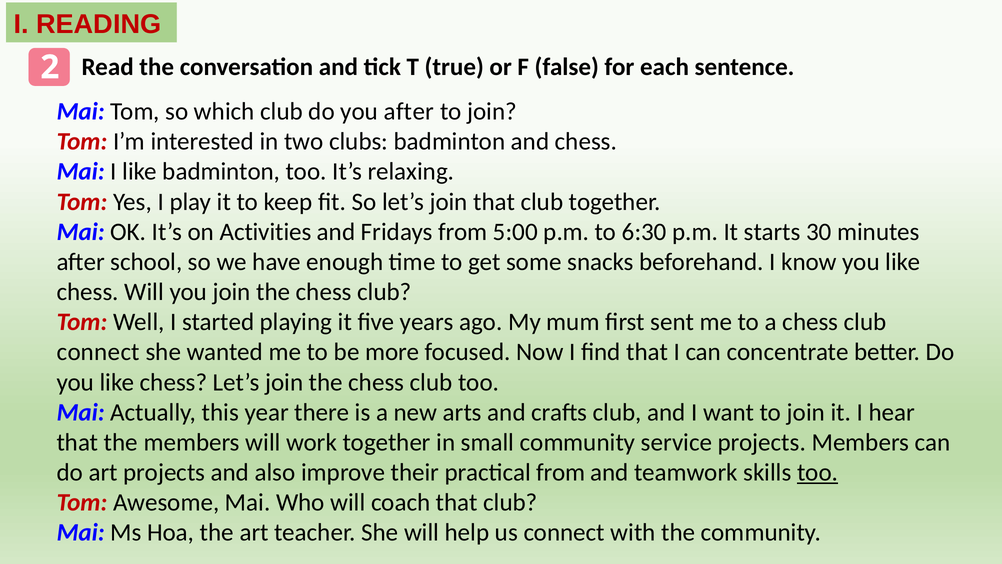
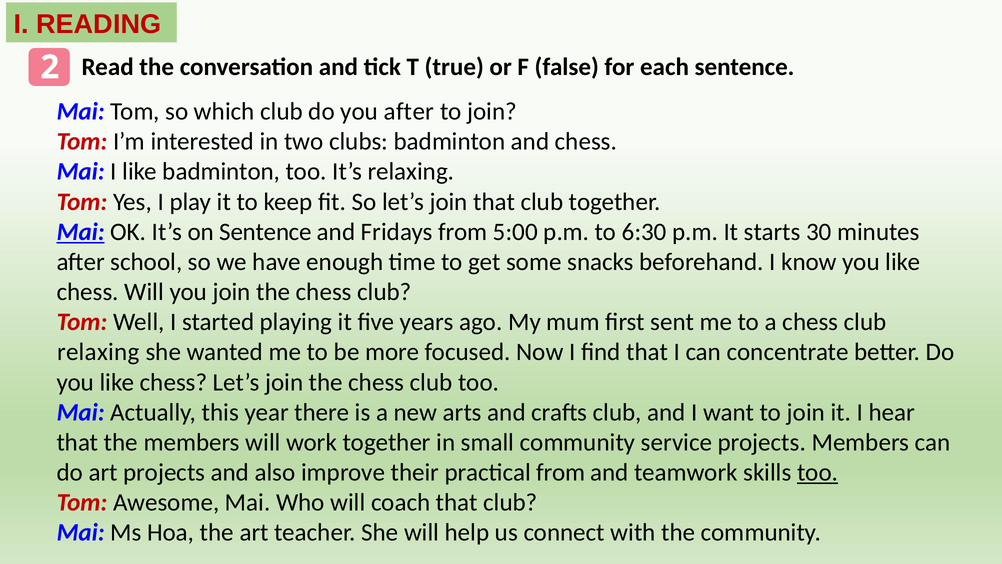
Mai underline: none -> present (81, 232)
on Activities: Activities -> Sentence (266, 232)
connect: connect -> relaxing (98, 352)
